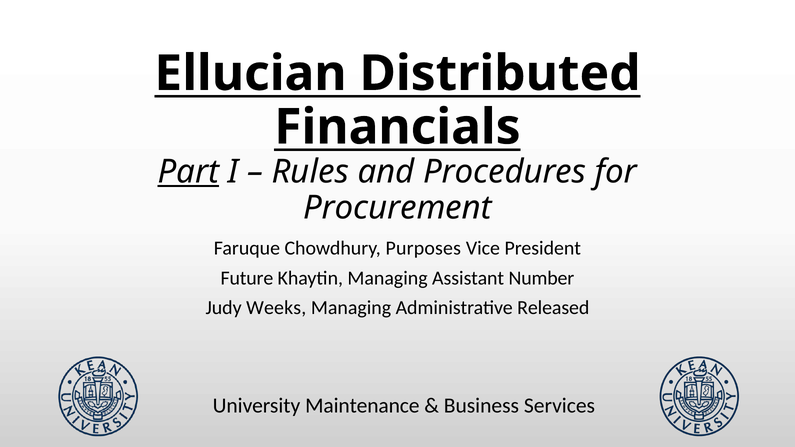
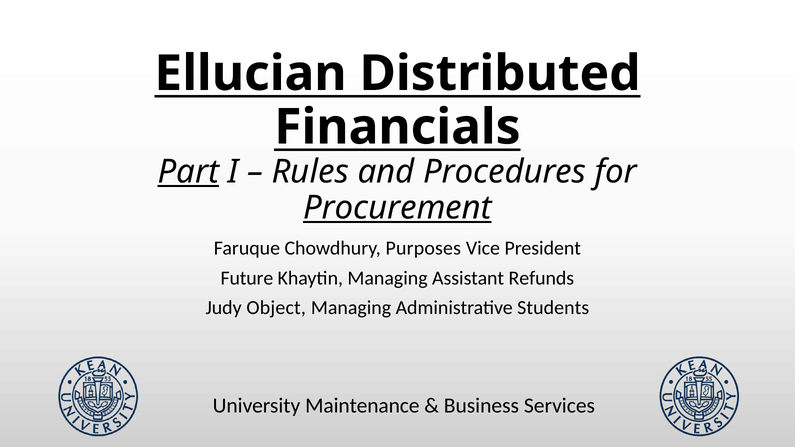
Procurement underline: none -> present (398, 208)
Number: Number -> Refunds (541, 278)
Weeks: Weeks -> Object (276, 308)
Released: Released -> Students (553, 308)
